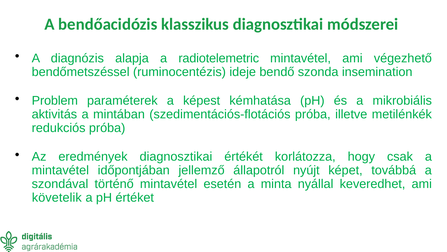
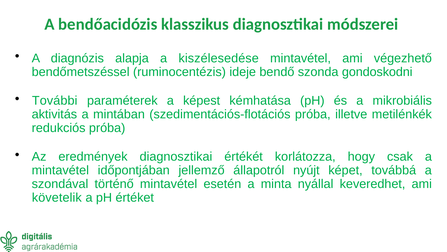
radiotelemetric: radiotelemetric -> kiszélesedése (219, 58)
insemination: insemination -> gondoskodni (377, 72)
Problem: Problem -> További (55, 100)
